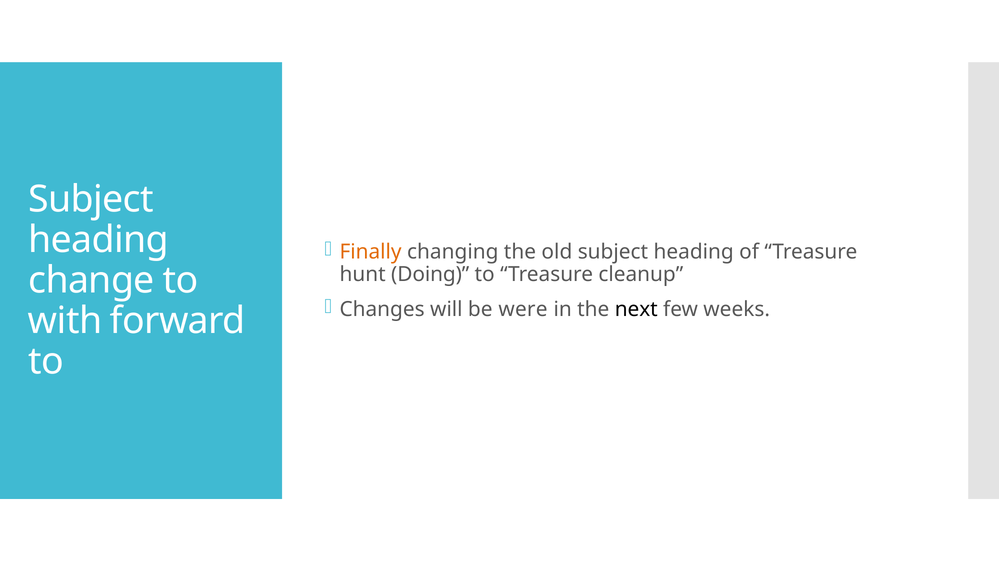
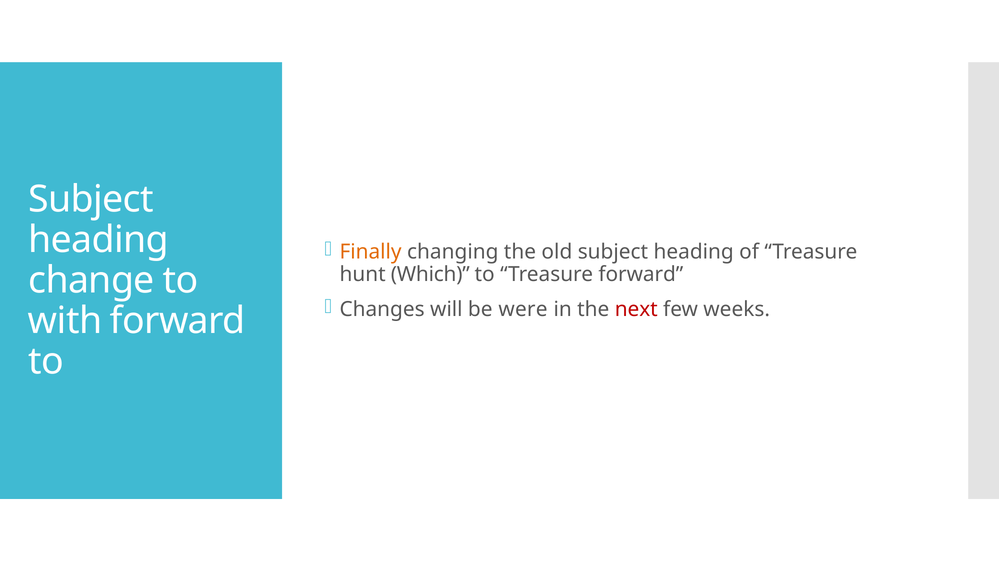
Doing: Doing -> Which (430, 274)
Treasure cleanup: cleanup -> forward (641, 274)
next colour: black -> red (636, 309)
